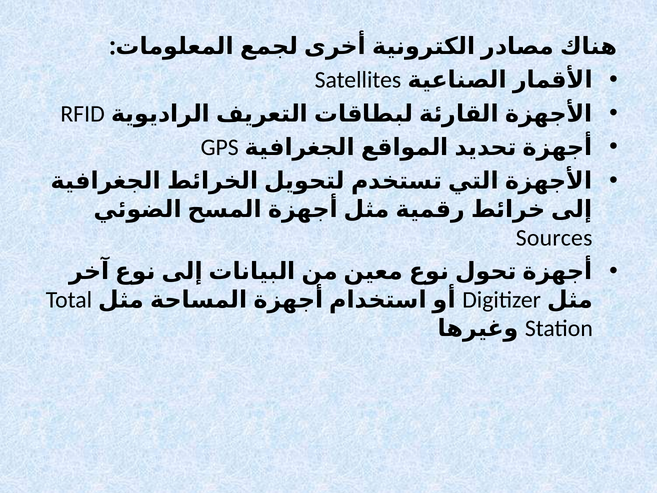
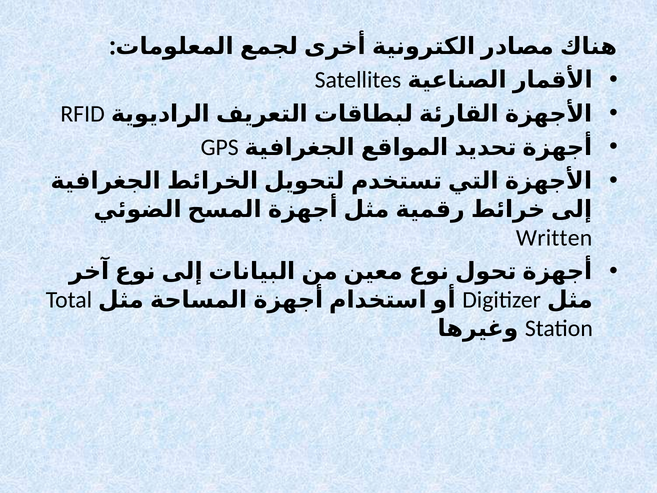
Sources: Sources -> Written (554, 238)
